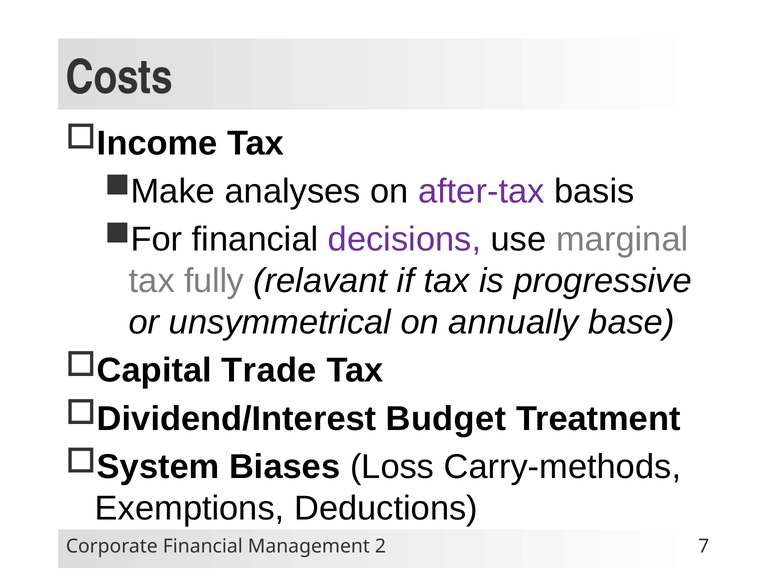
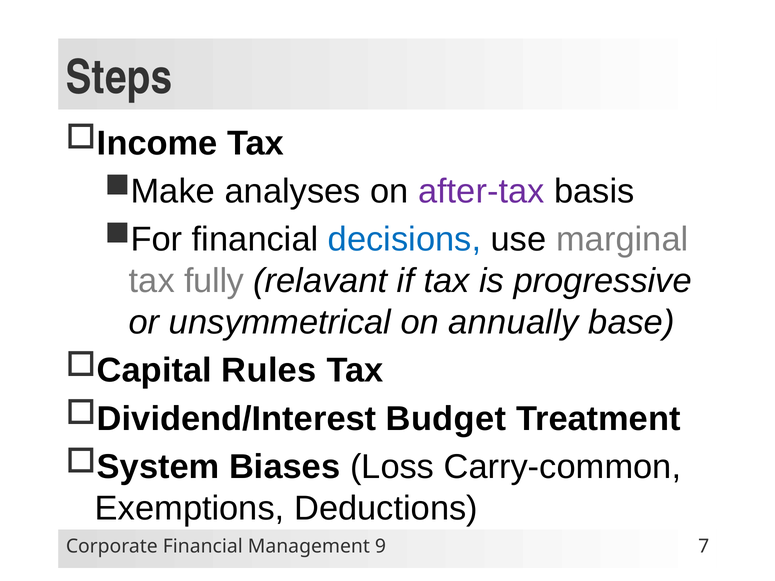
Costs: Costs -> Steps (119, 78)
decisions colour: purple -> blue (405, 240)
Trade: Trade -> Rules (269, 371)
Carry-methods: Carry-methods -> Carry-common (562, 467)
2: 2 -> 9 (380, 546)
